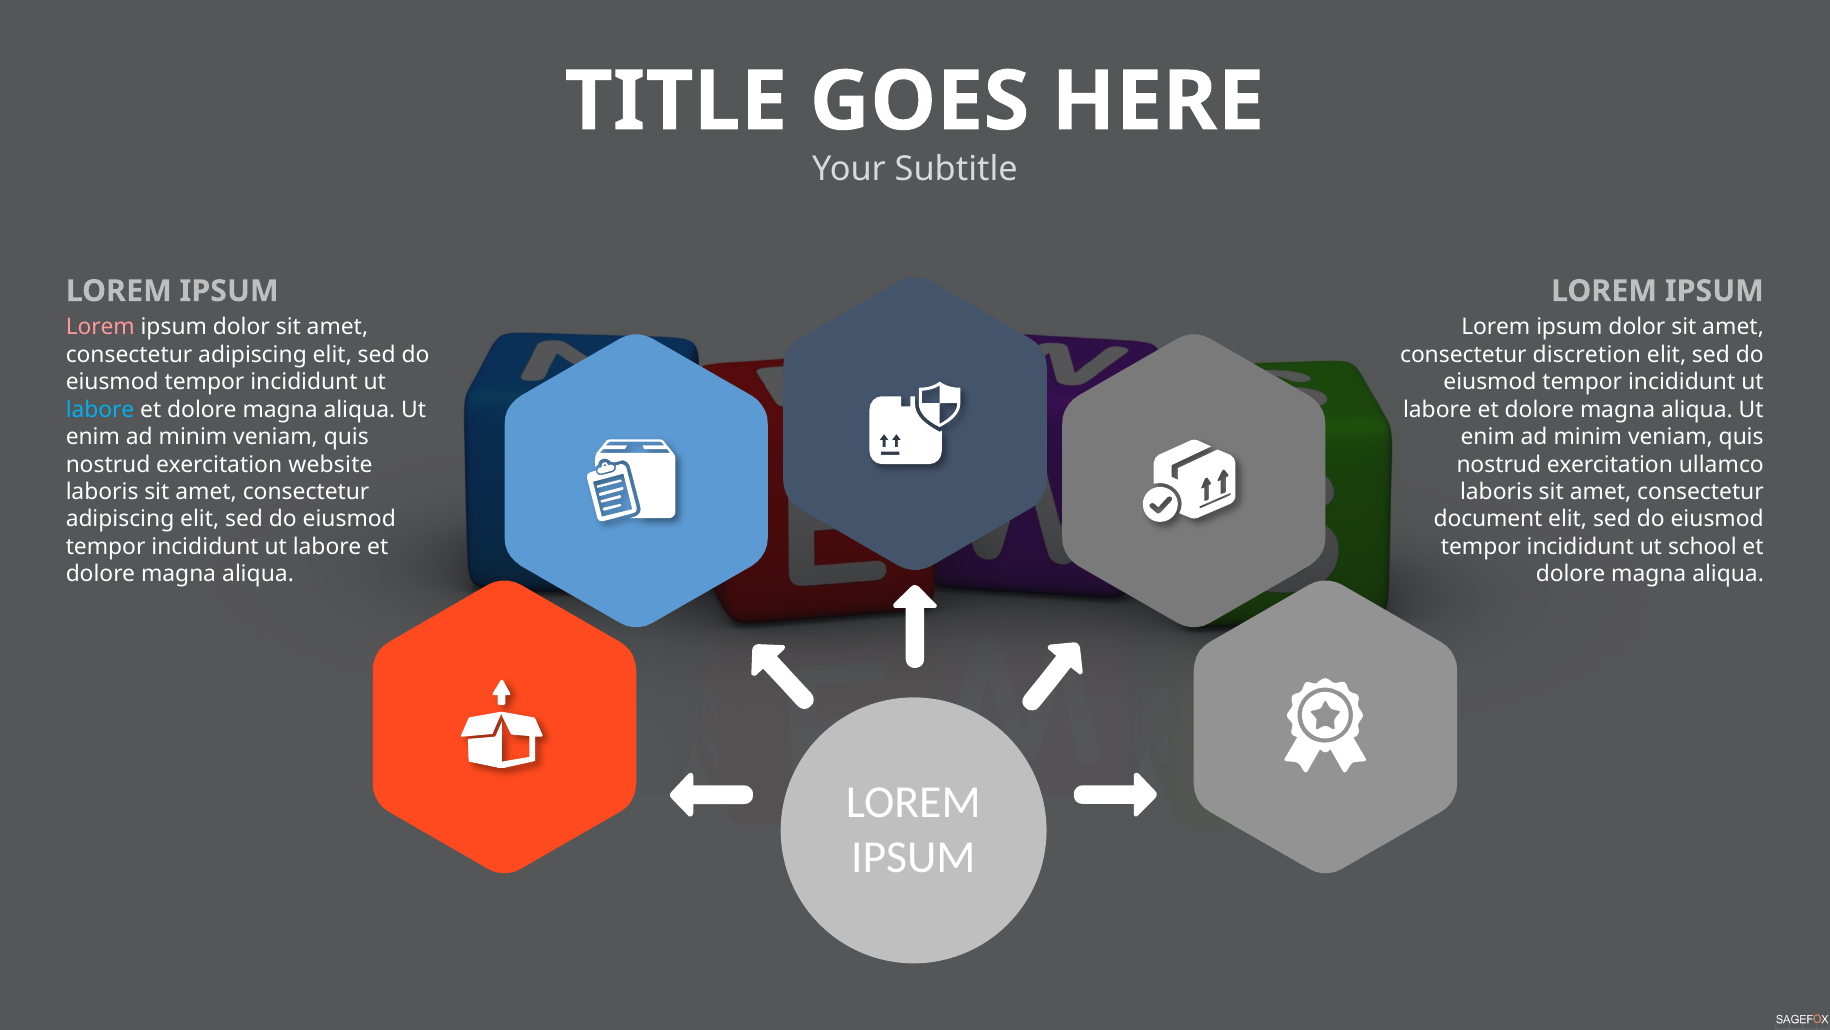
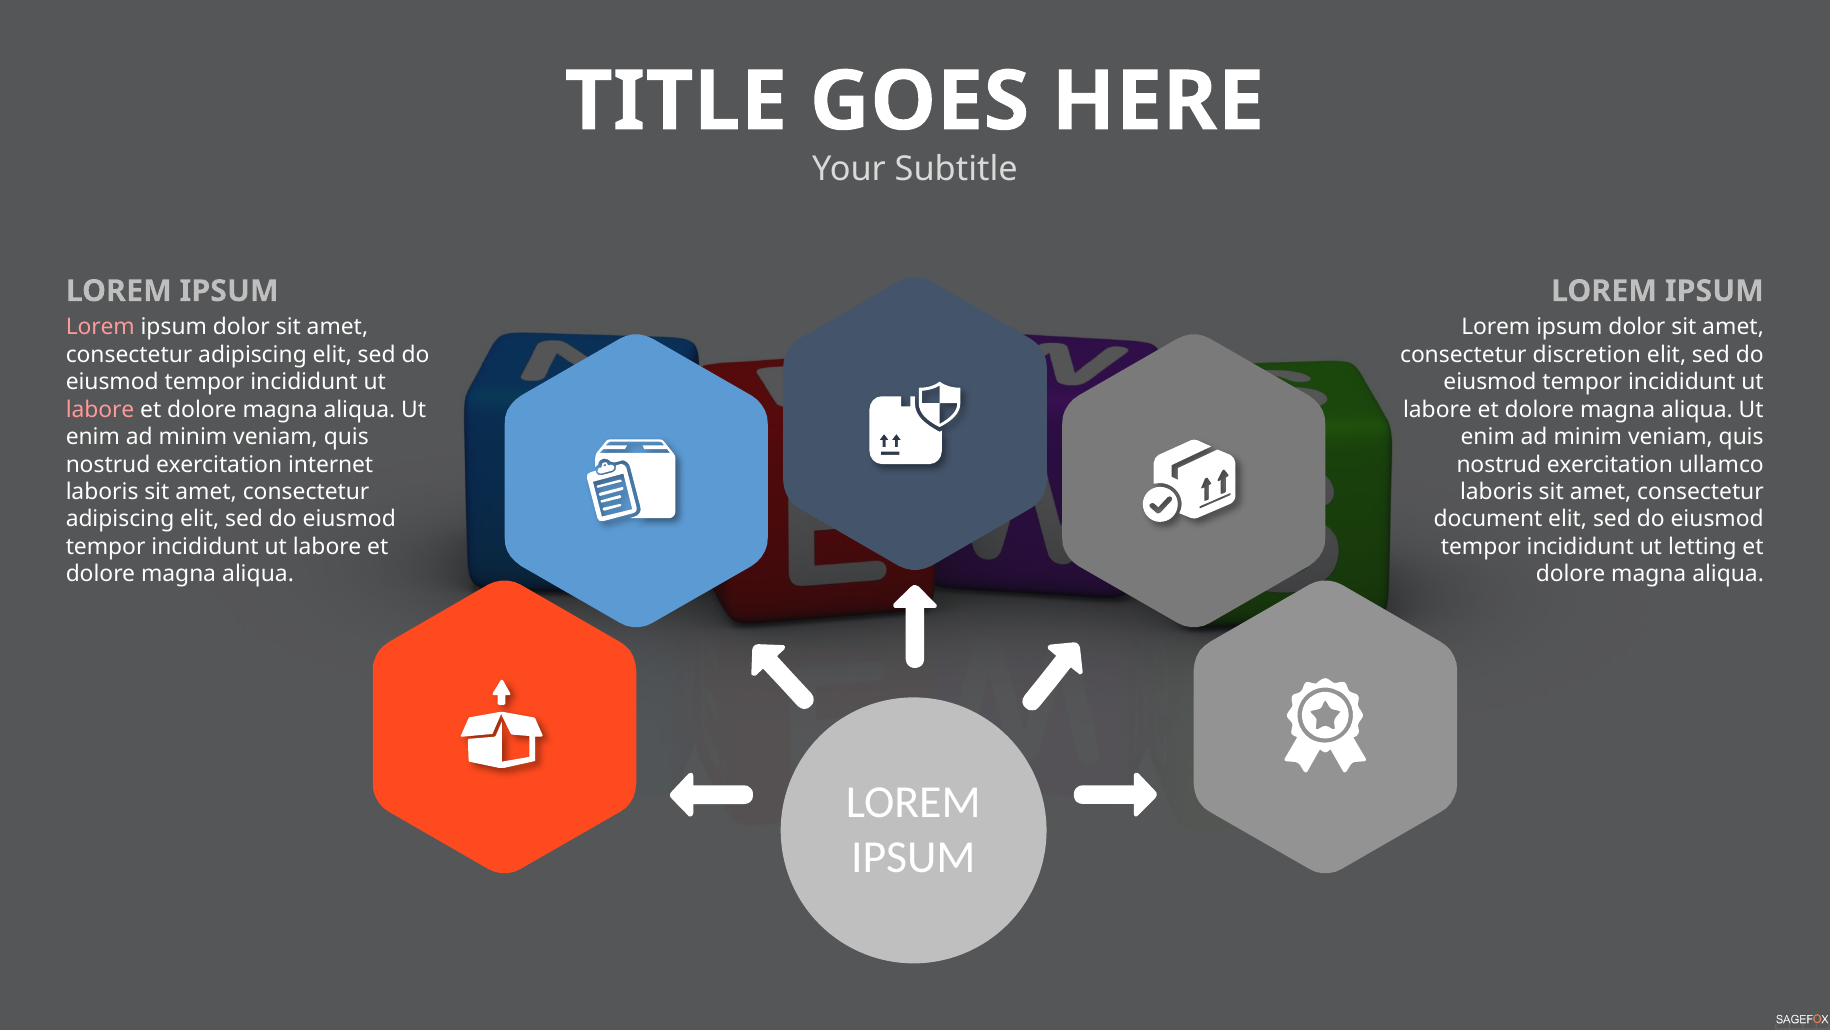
labore colour: light blue -> pink (100, 409)
website: website -> internet (331, 464)
school: school -> letting (1702, 547)
